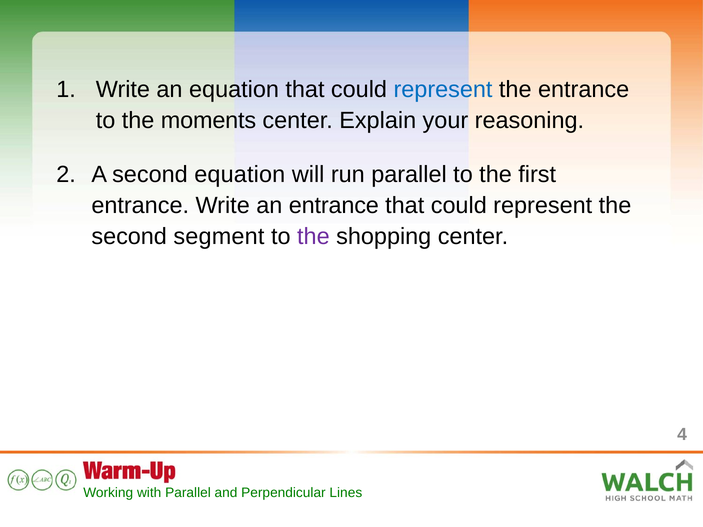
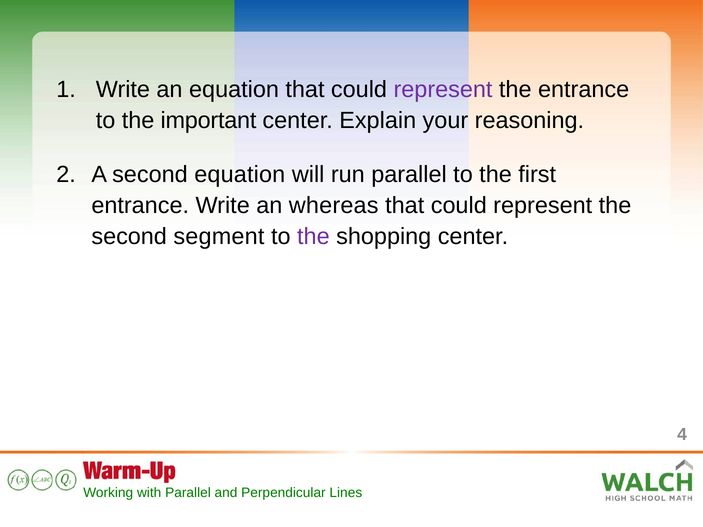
represent colour: blue -> purple (443, 89)
moments: moments -> important (209, 120)
an entrance: entrance -> whereas (334, 206)
